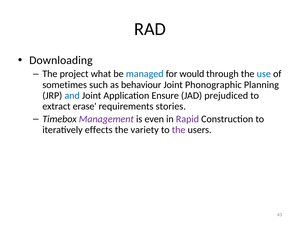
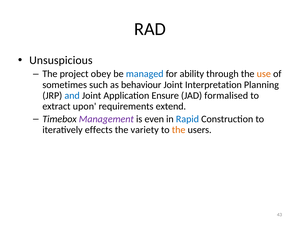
Downloading: Downloading -> Unsuspicious (61, 60)
what: what -> obey (101, 74)
would: would -> ability (192, 74)
use colour: blue -> orange (264, 74)
Phonographic: Phonographic -> Interpretation (213, 85)
prejudiced: prejudiced -> formalised (226, 96)
erase: erase -> upon (85, 106)
stories: stories -> extend (171, 106)
Rapid colour: purple -> blue (187, 119)
the colour: purple -> orange (179, 130)
